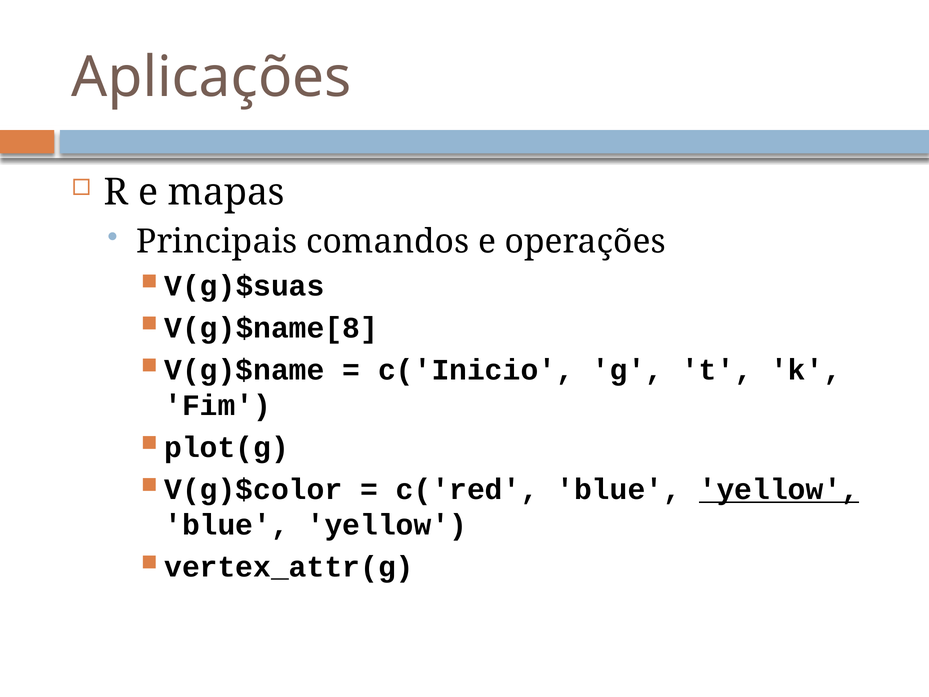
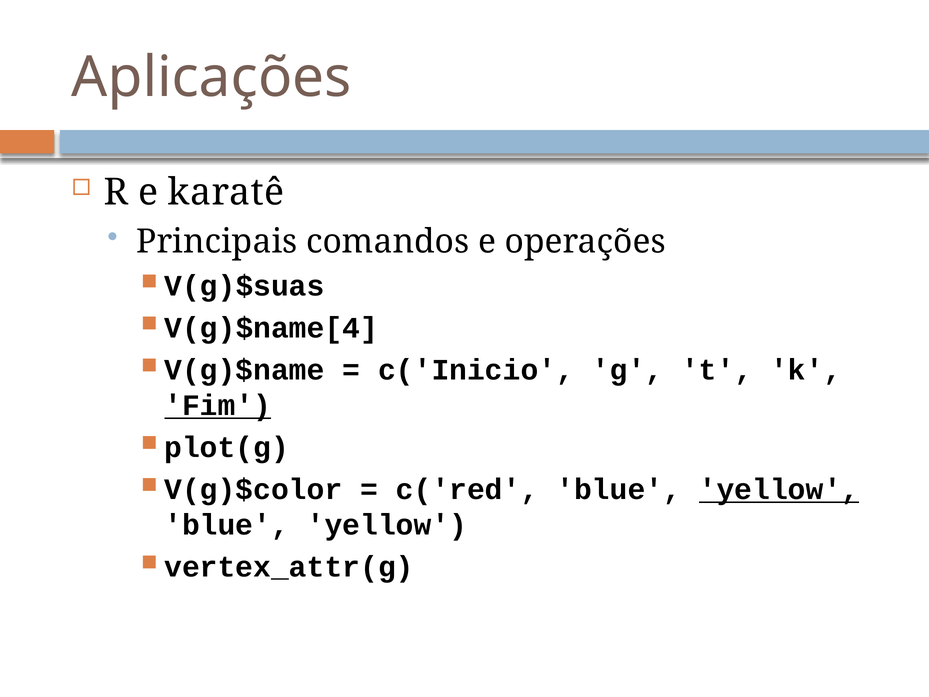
mapas: mapas -> karatê (226, 192)
V(g)$name[8: V(g)$name[8 -> V(g)$name[4 (271, 328)
Fim underline: none -> present (218, 405)
